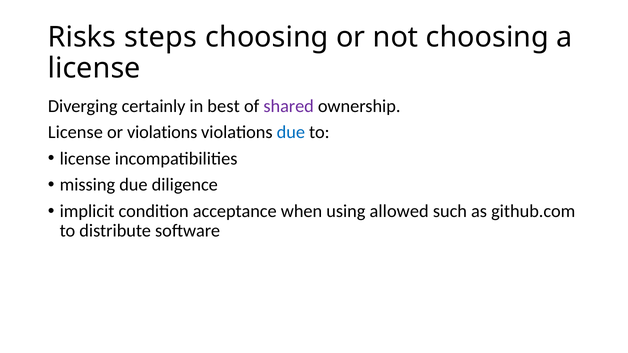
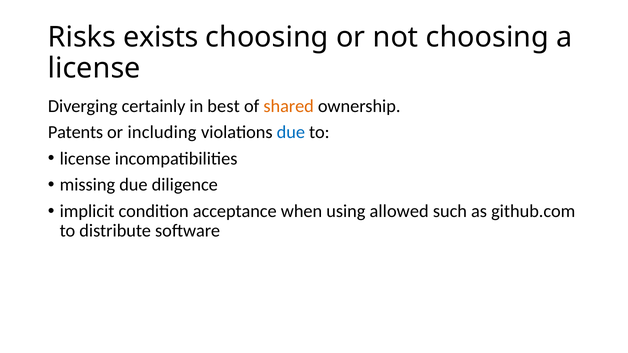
steps: steps -> exists (161, 37)
shared colour: purple -> orange (289, 106)
License: License -> Patents (76, 132)
or violations: violations -> including (162, 132)
